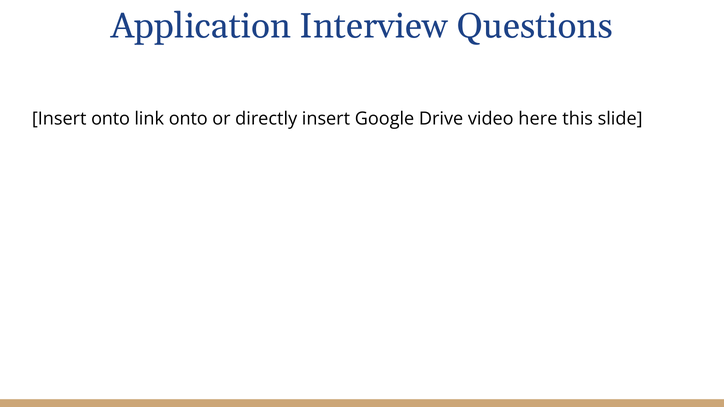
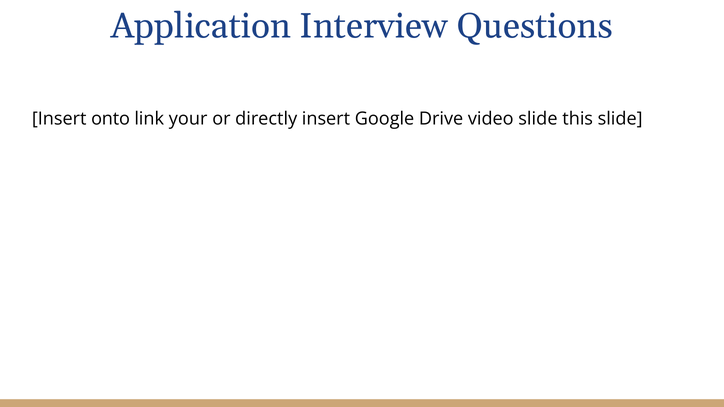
link onto: onto -> your (188, 119)
video here: here -> slide (538, 119)
